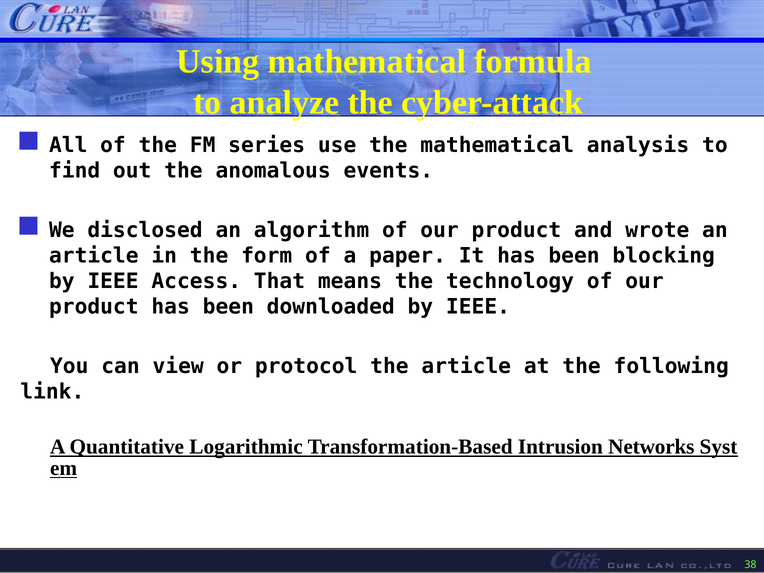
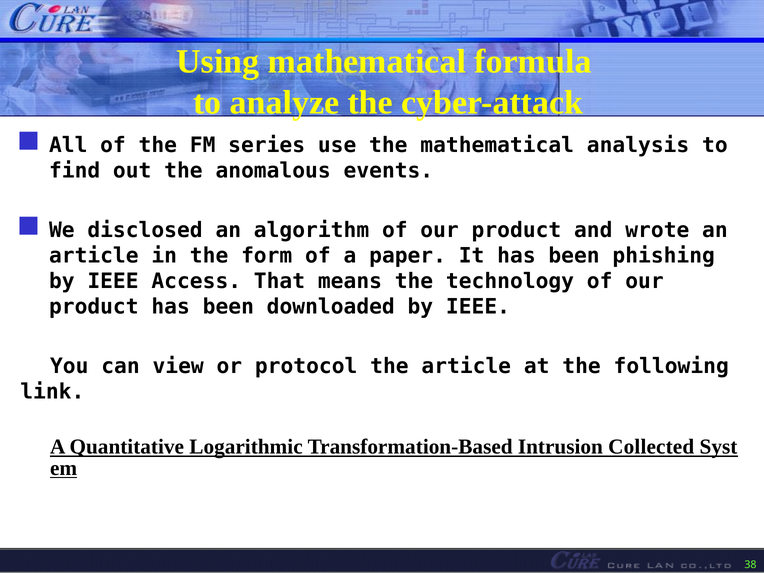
blocking: blocking -> phishing (664, 256)
Networks: Networks -> Collected (651, 447)
